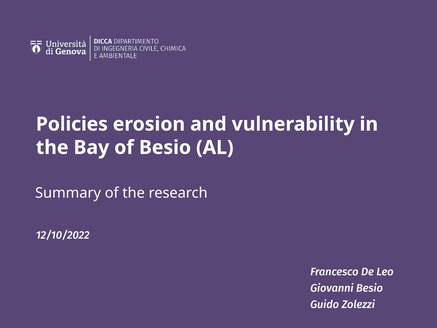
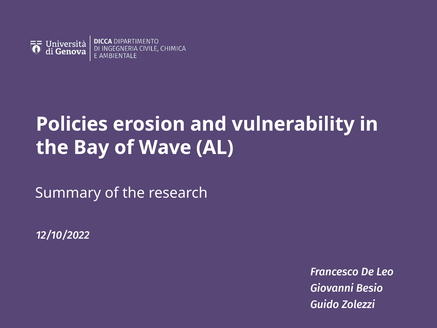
of Besio: Besio -> Wave (165, 147)
